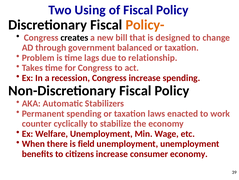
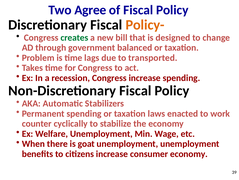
Using: Using -> Agree (90, 10)
creates colour: black -> green (74, 37)
relationship: relationship -> transported (153, 58)
field: field -> goat (86, 143)
